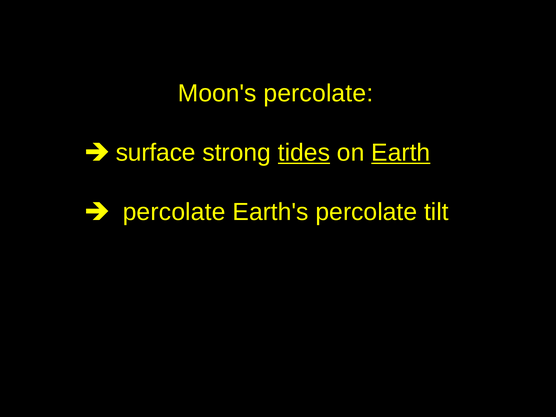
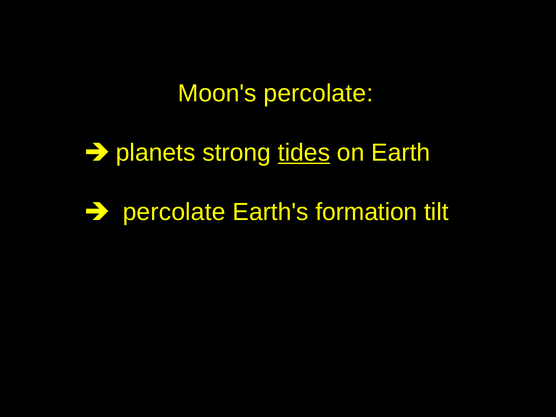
surface: surface -> planets (156, 153)
Earth underline: present -> none (401, 153)
Earth's percolate: percolate -> formation (366, 212)
